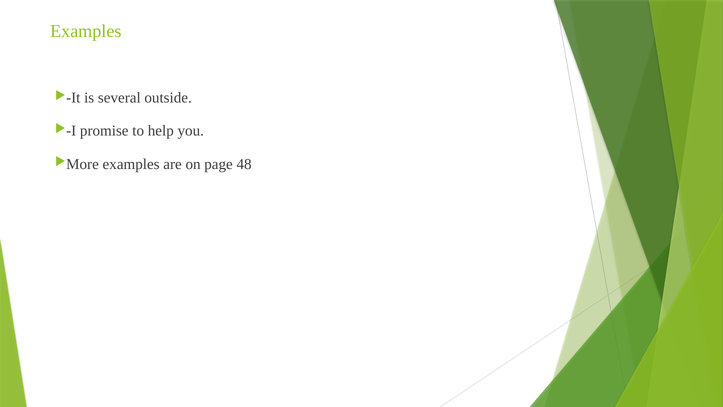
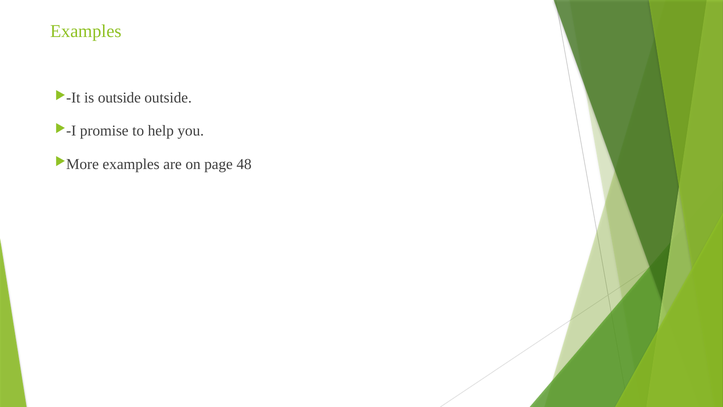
is several: several -> outside (119, 98)
